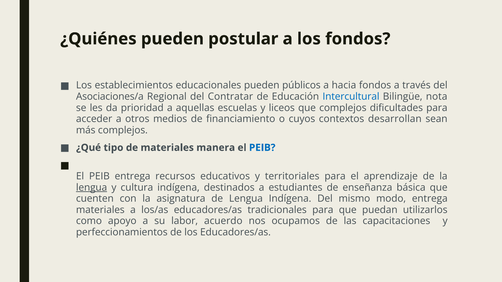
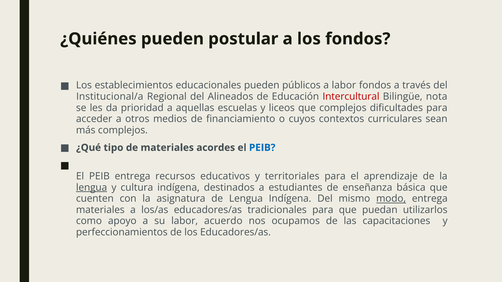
a hacia: hacia -> labor (344, 85)
Asociaciones/a: Asociaciones/a -> Institucional/a (110, 97)
Contratar: Contratar -> Alineados (230, 97)
Intercultural colour: blue -> red (351, 97)
desarrollan: desarrollan -> curriculares (395, 119)
manera: manera -> acordes (216, 148)
modo underline: none -> present (391, 199)
